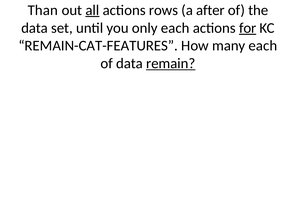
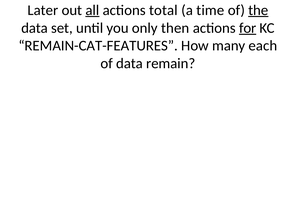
Than: Than -> Later (43, 10)
rows: rows -> total (163, 10)
after: after -> time (210, 10)
the underline: none -> present (258, 10)
only each: each -> then (175, 28)
remain underline: present -> none (171, 63)
